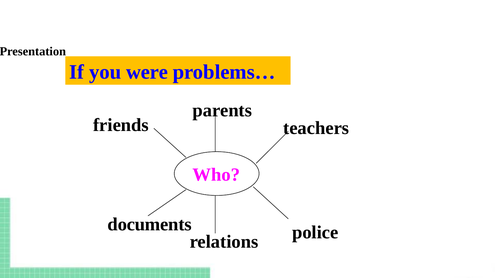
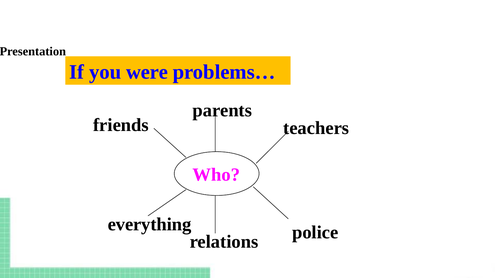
documents: documents -> everything (150, 225)
